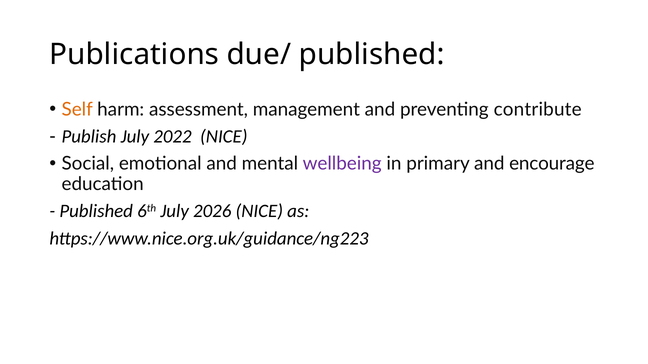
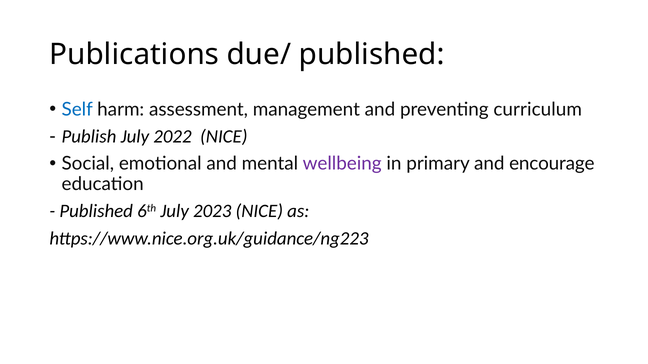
Self colour: orange -> blue (77, 110)
contribute: contribute -> curriculum (538, 110)
2026: 2026 -> 2023 (212, 211)
